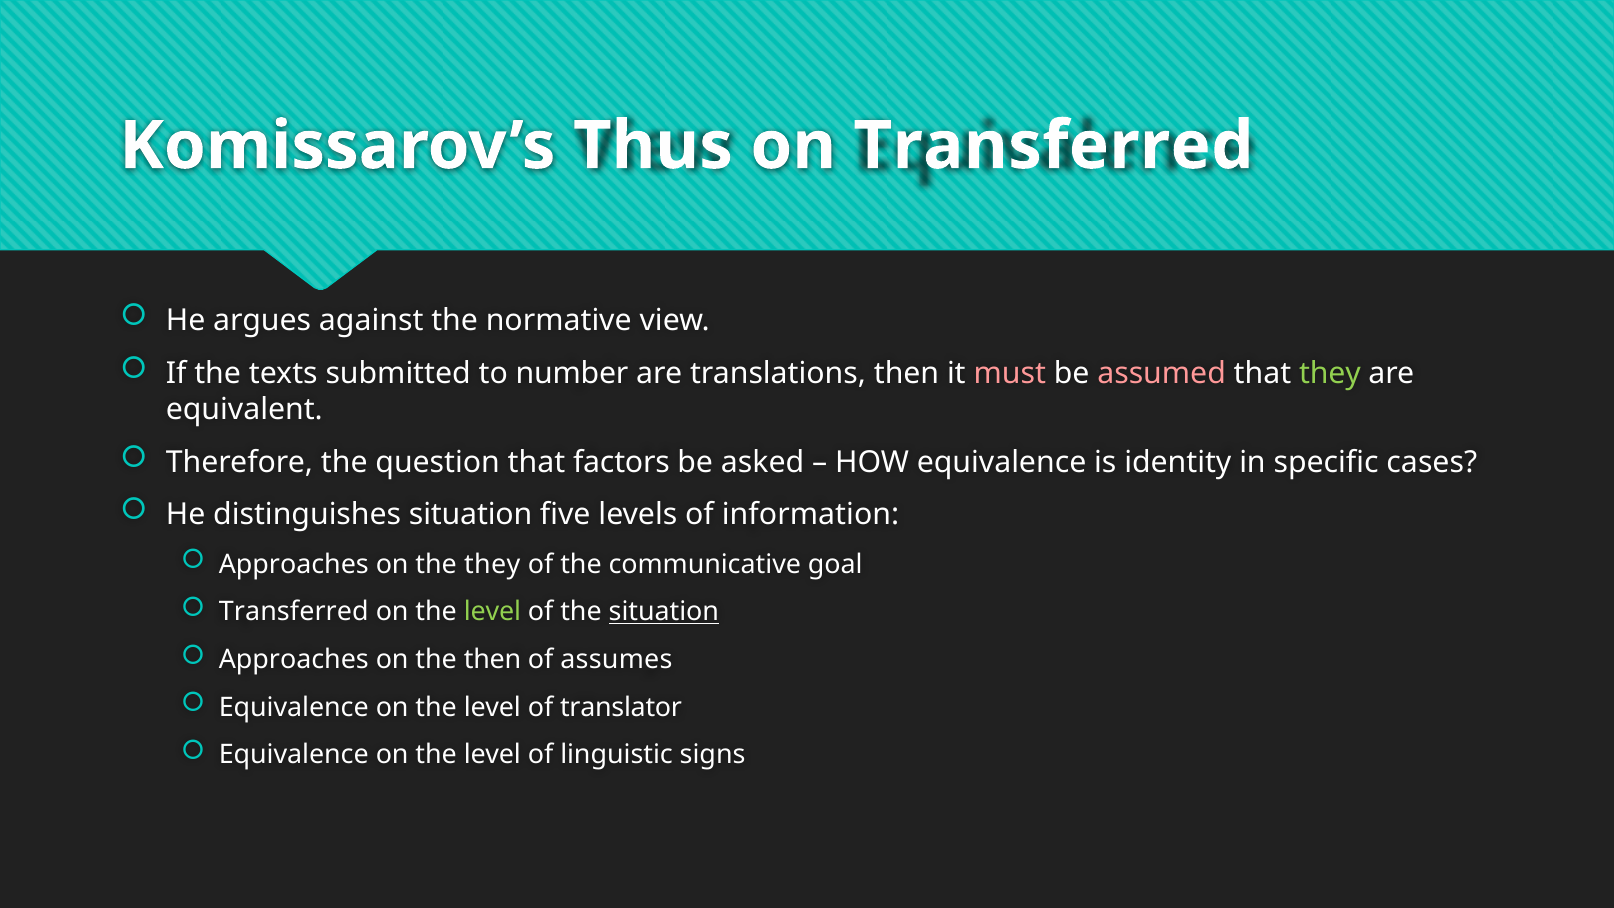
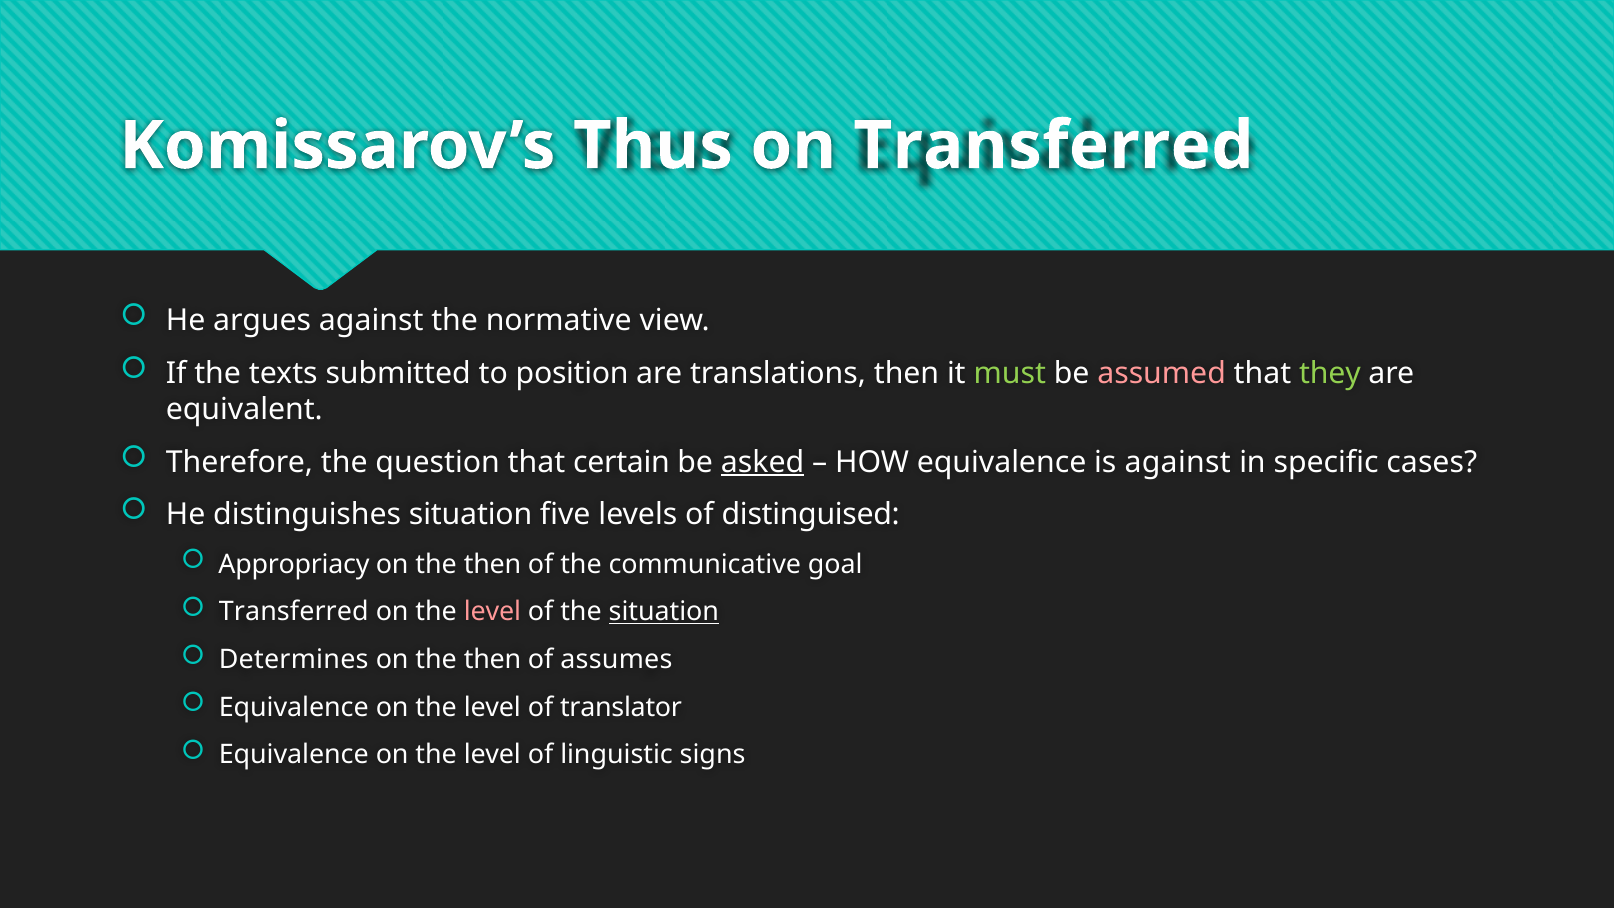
number: number -> position (572, 373)
must colour: pink -> light green (1010, 373)
factors: factors -> certain (621, 462)
asked underline: none -> present (763, 462)
is identity: identity -> against (1178, 462)
information: information -> distinguised (811, 515)
Approaches: Approaches -> Appropriacy (294, 564)
they: they -> then (493, 564)
level colour: light green -> pink (492, 612)
Approaches: Approaches -> Determines (294, 659)
